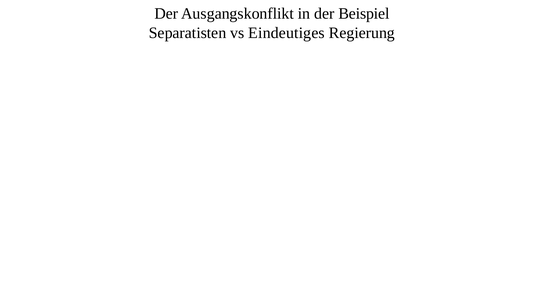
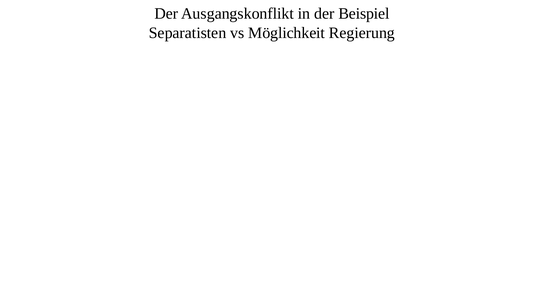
Eindeutiges: Eindeutiges -> Möglichkeit (287, 33)
